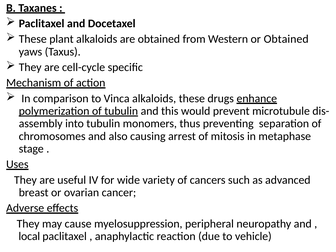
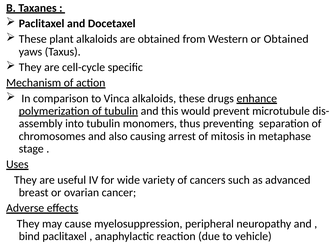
local: local -> bind (29, 236)
